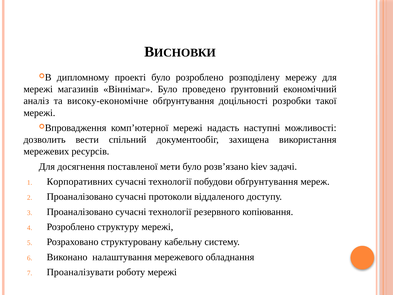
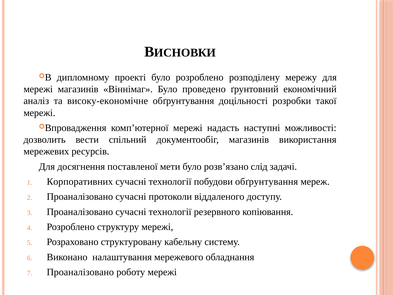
документообіг захищена: захищена -> магазинів (249, 140)
kiev: kiev -> слід (259, 166)
Проаналізувати: Проаналізувати -> Проаналізовано (80, 272)
